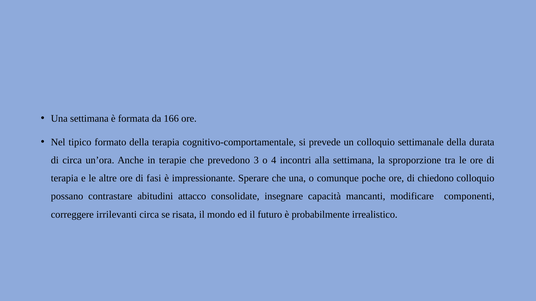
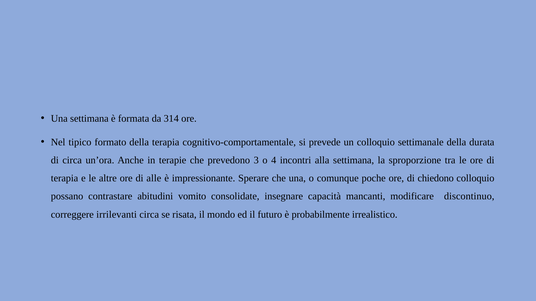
166: 166 -> 314 (171, 119)
fasi: fasi -> alle (154, 179)
attacco: attacco -> vomito (192, 197)
componenti: componenti -> discontinuo (469, 197)
